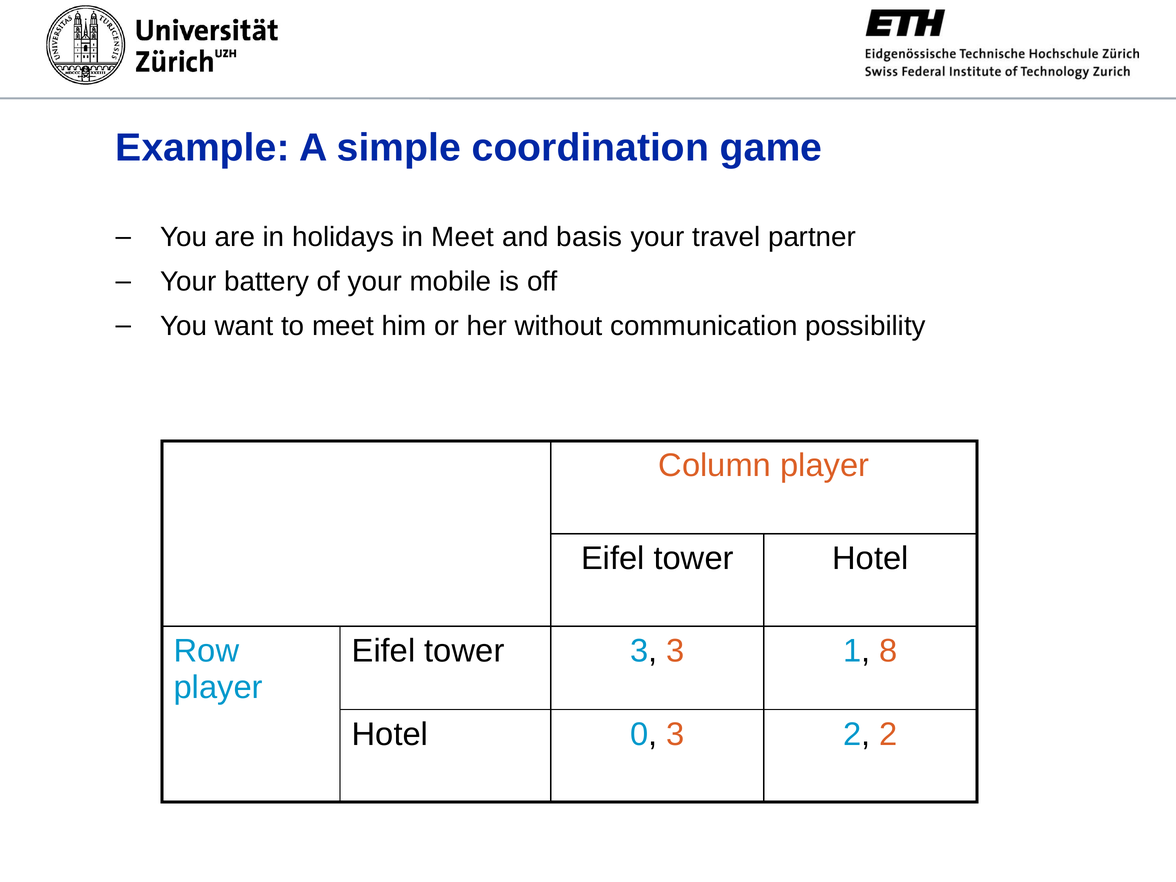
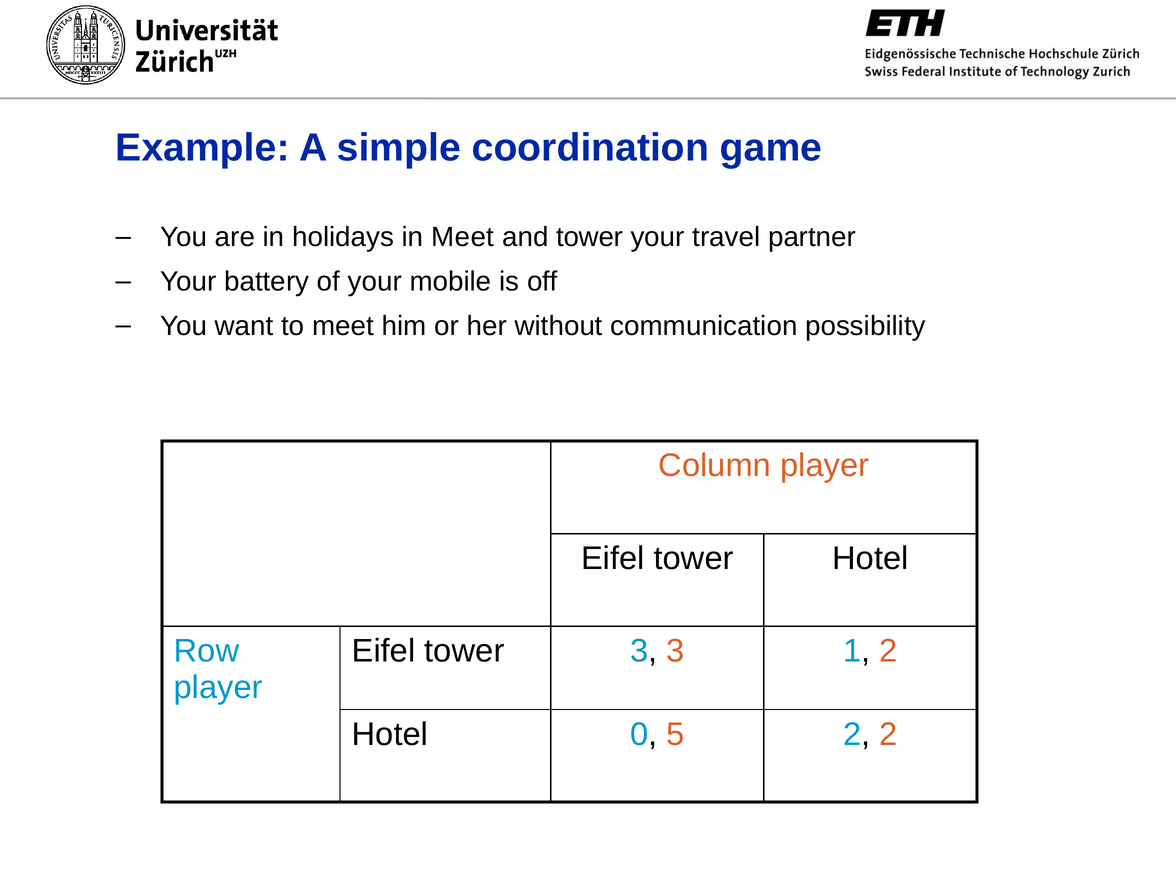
and basis: basis -> tower (590, 237)
1 8: 8 -> 2 (888, 651)
0 3: 3 -> 5 (676, 734)
